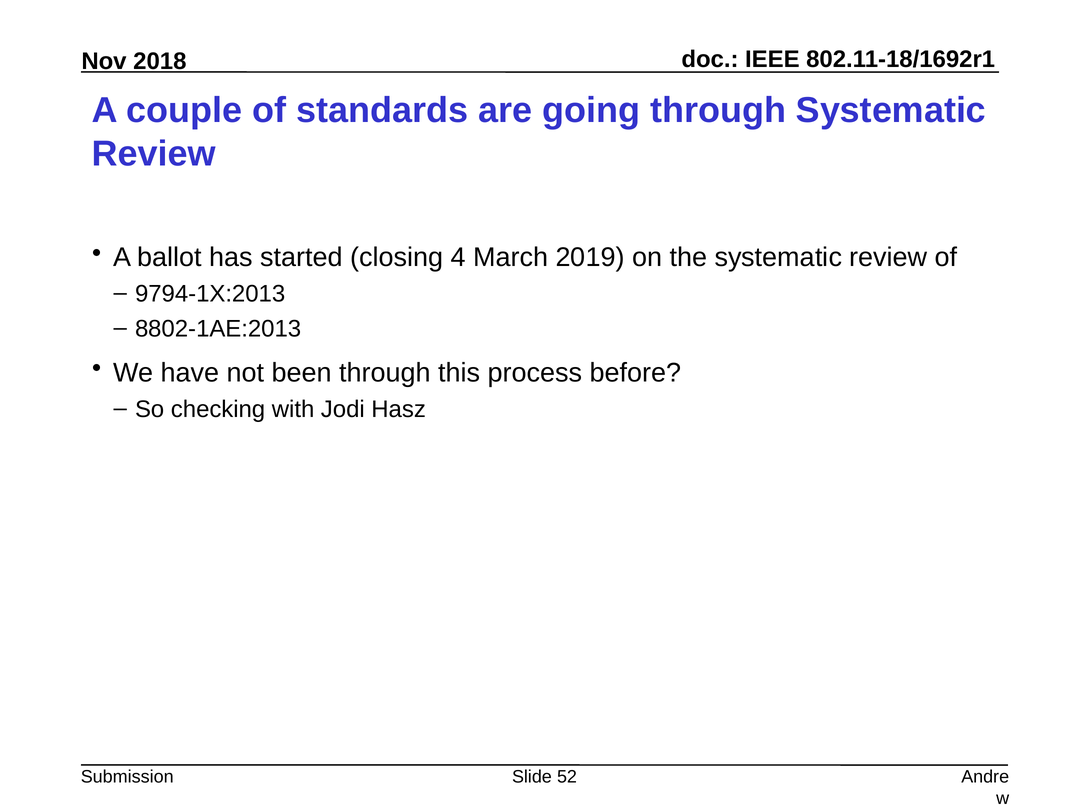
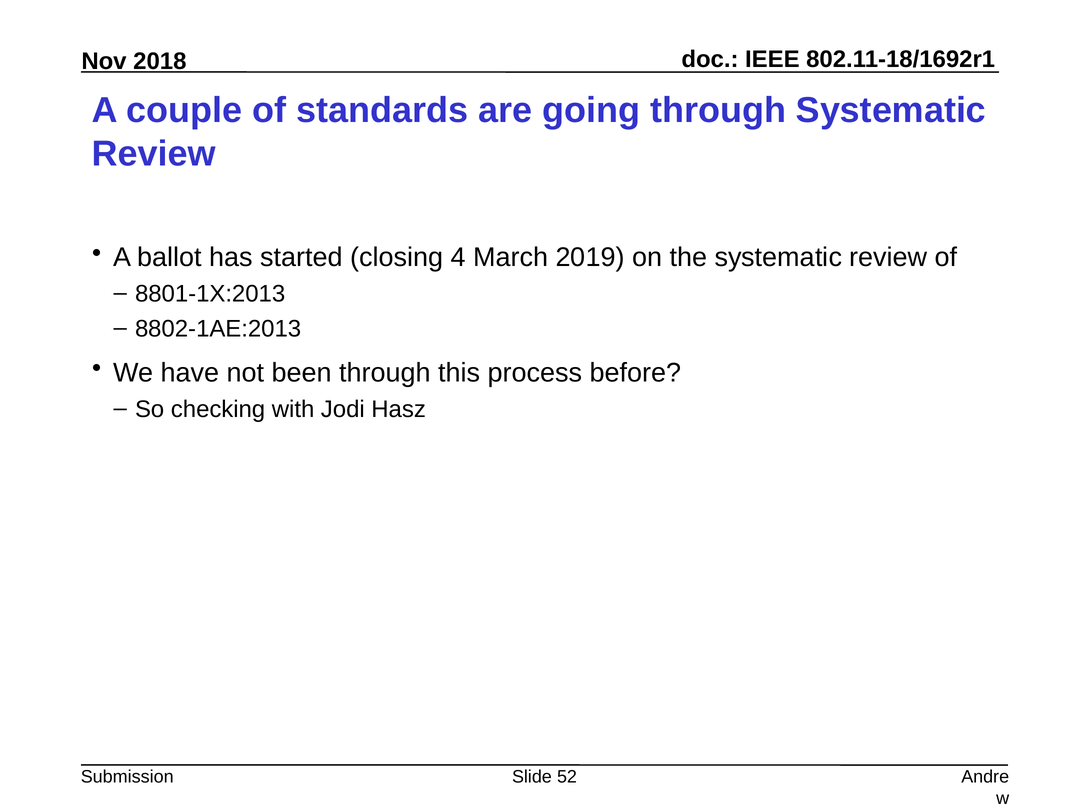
9794-1X:2013: 9794-1X:2013 -> 8801-1X:2013 (210, 294)
